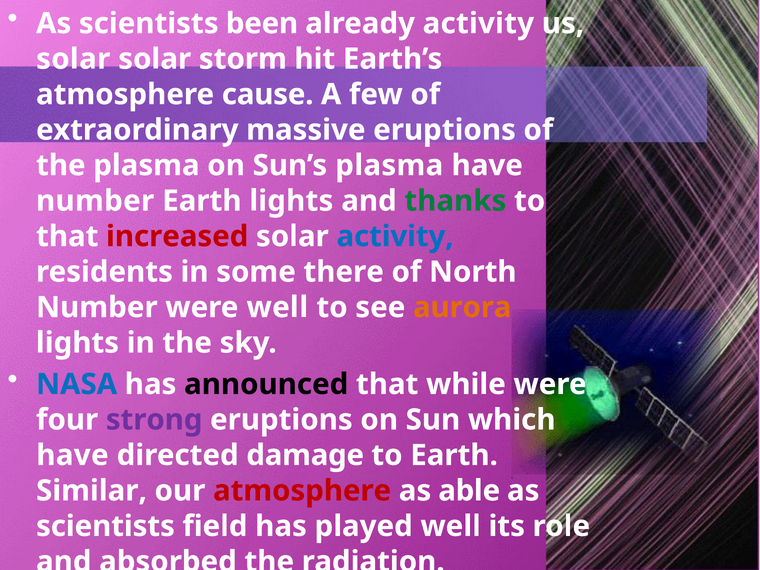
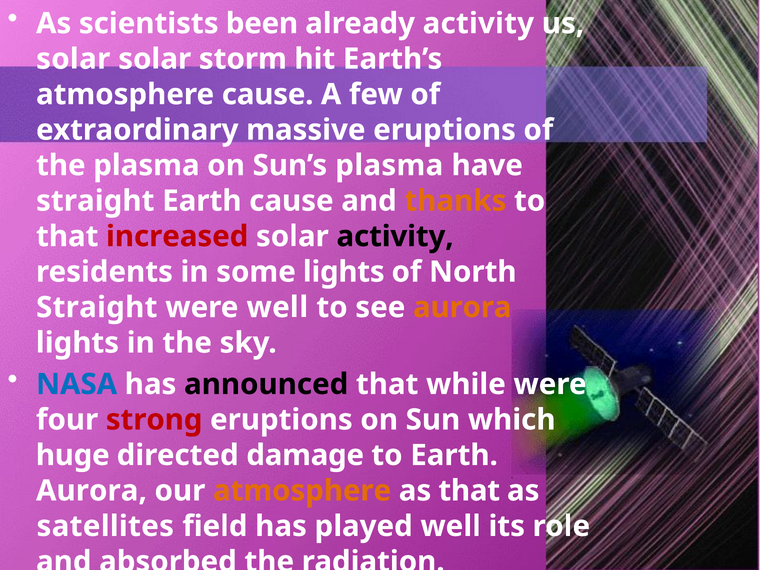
number: number -> straight (95, 201)
Earth lights: lights -> cause (291, 201)
thanks colour: green -> orange (455, 201)
activity colour: blue -> black (395, 236)
some there: there -> lights (344, 272)
Number: Number -> Straight (97, 307)
strong colour: purple -> red (154, 420)
have: have -> huge (73, 455)
Similar: Similar -> Aurora (91, 491)
atmosphere colour: red -> orange (302, 491)
as able: able -> that (469, 491)
scientists: scientists -> satellites (105, 526)
